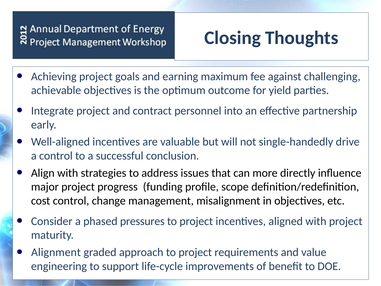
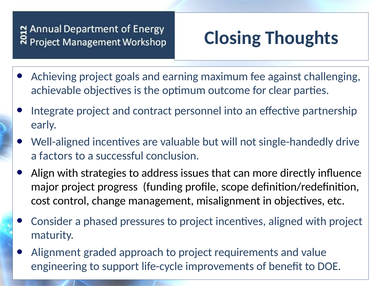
yield: yield -> clear (280, 90)
a control: control -> factors (56, 156)
